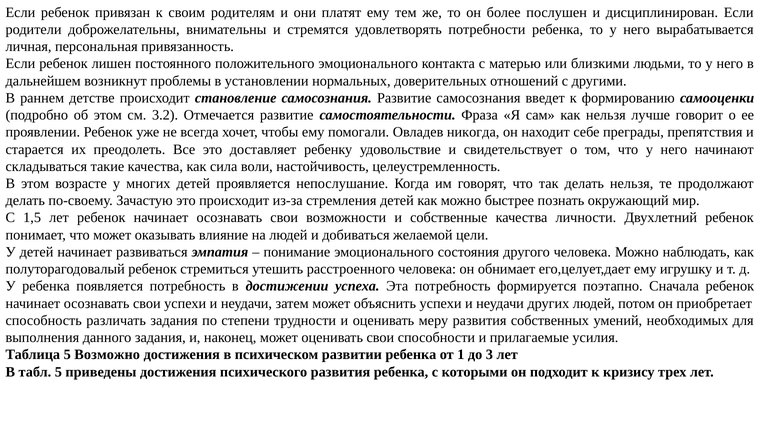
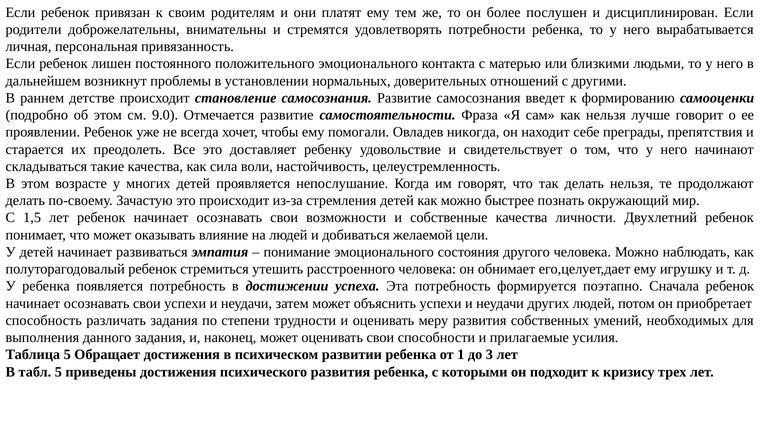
3.2: 3.2 -> 9.0 (165, 115)
Возможно: Возможно -> Обращает (107, 354)
